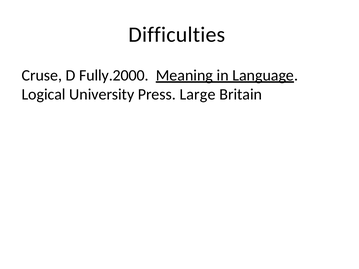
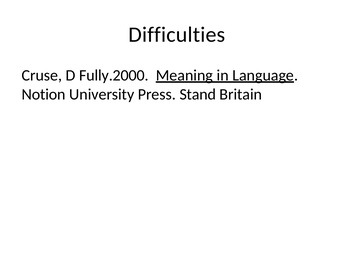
Logical: Logical -> Notion (44, 94)
Large: Large -> Stand (198, 94)
